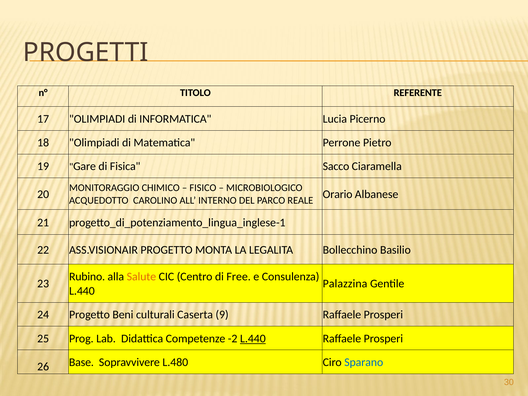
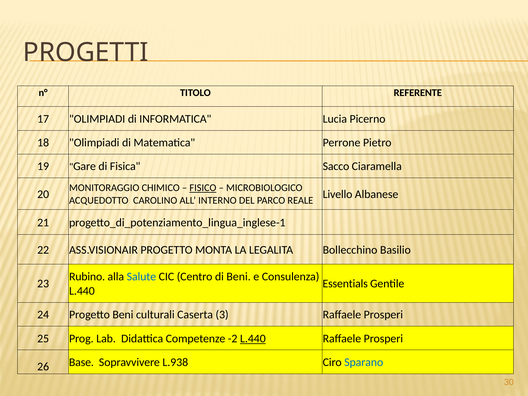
FISICO underline: none -> present (203, 188)
Orario: Orario -> Livello (338, 194)
Salute colour: orange -> blue (141, 277)
di Free: Free -> Beni (239, 277)
Palazzina: Palazzina -> Essentials (345, 284)
9: 9 -> 3 (222, 315)
L.480: L.480 -> L.938 (175, 362)
